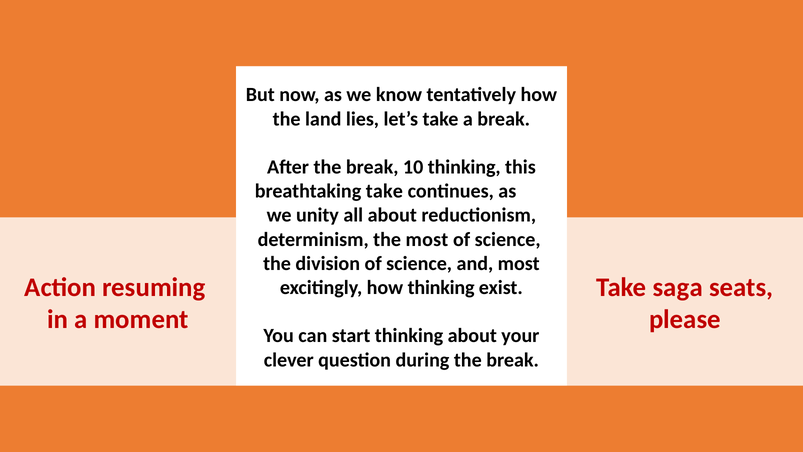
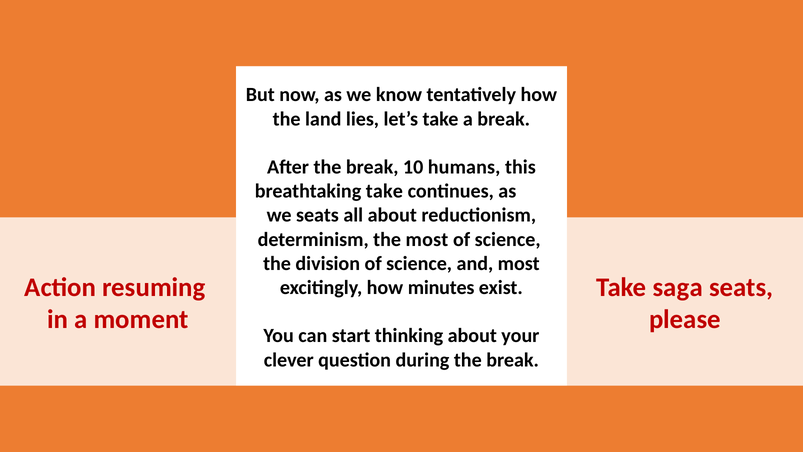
10 thinking: thinking -> humans (464, 167)
we unity: unity -> seats (317, 215)
how thinking: thinking -> minutes (441, 287)
